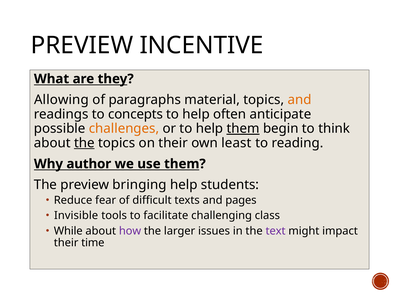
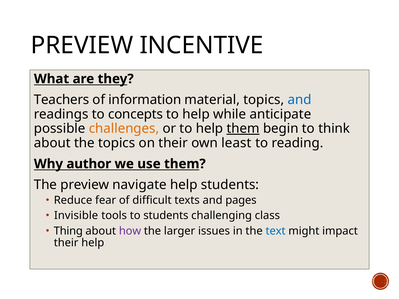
Allowing: Allowing -> Teachers (62, 100)
paragraphs: paragraphs -> information (145, 100)
and colour: orange -> blue (300, 100)
often: often -> while (230, 114)
the underline: present -> none (84, 143)
bringing: bringing -> navigate (140, 185)
to facilitate: facilitate -> students (166, 216)
While: While -> Thing (68, 231)
text colour: purple -> blue (276, 231)
their time: time -> help (93, 243)
